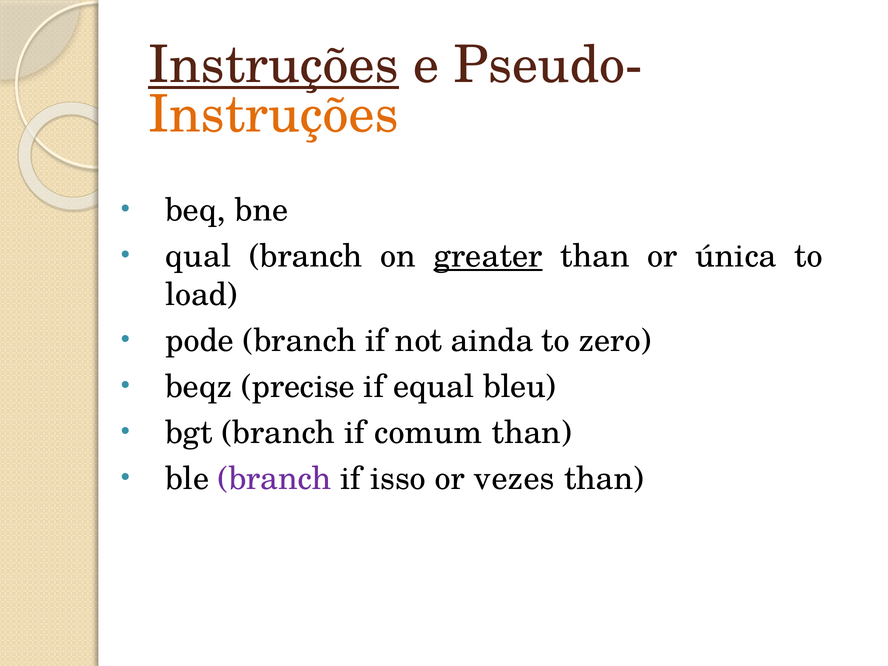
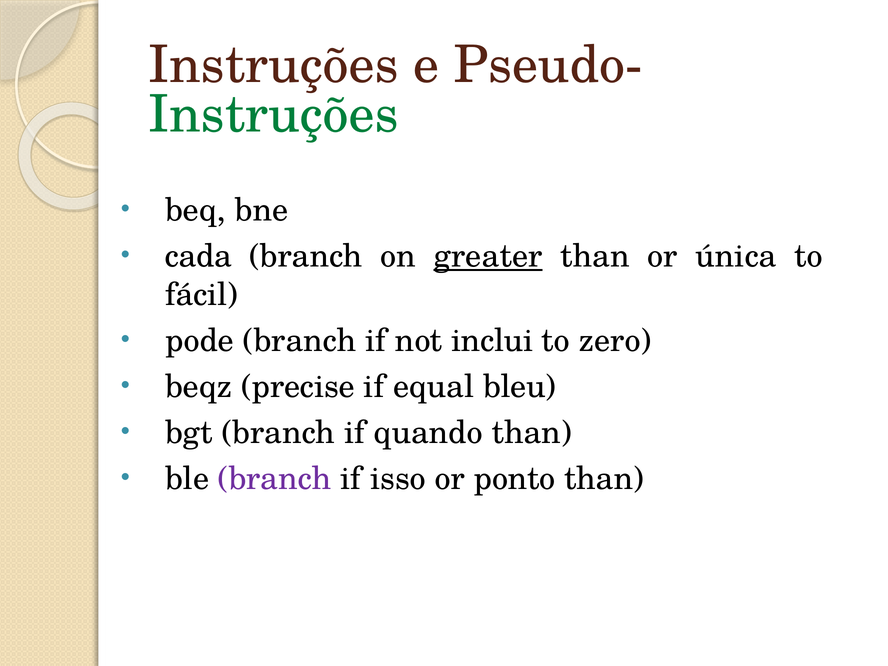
Instruções underline: present -> none (274, 65)
Instruções colour: orange -> green (274, 115)
qual: qual -> cada (198, 256)
load: load -> fácil (201, 295)
ainda: ainda -> inclui (492, 341)
comum: comum -> quando (428, 433)
vezes: vezes -> ponto (515, 479)
